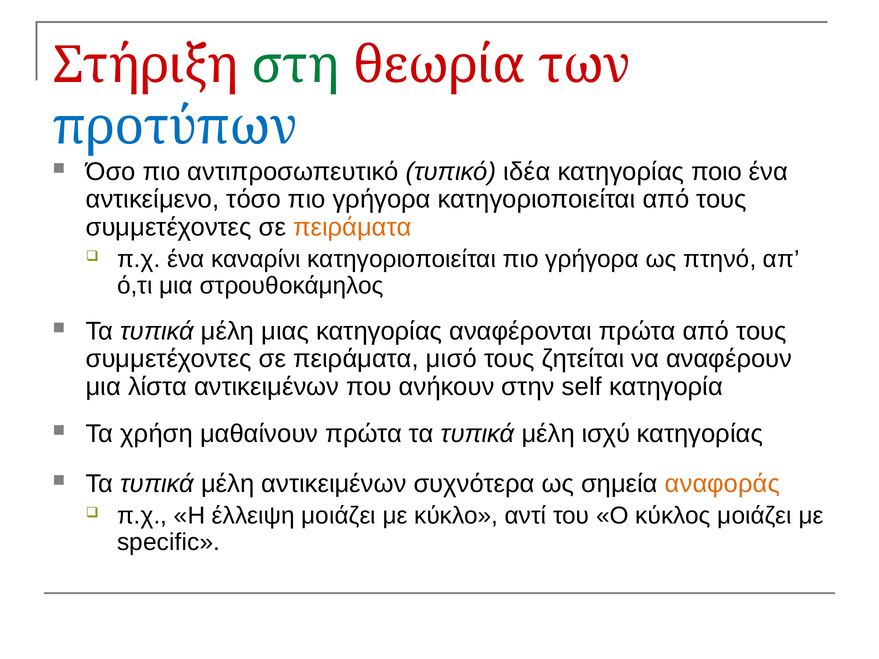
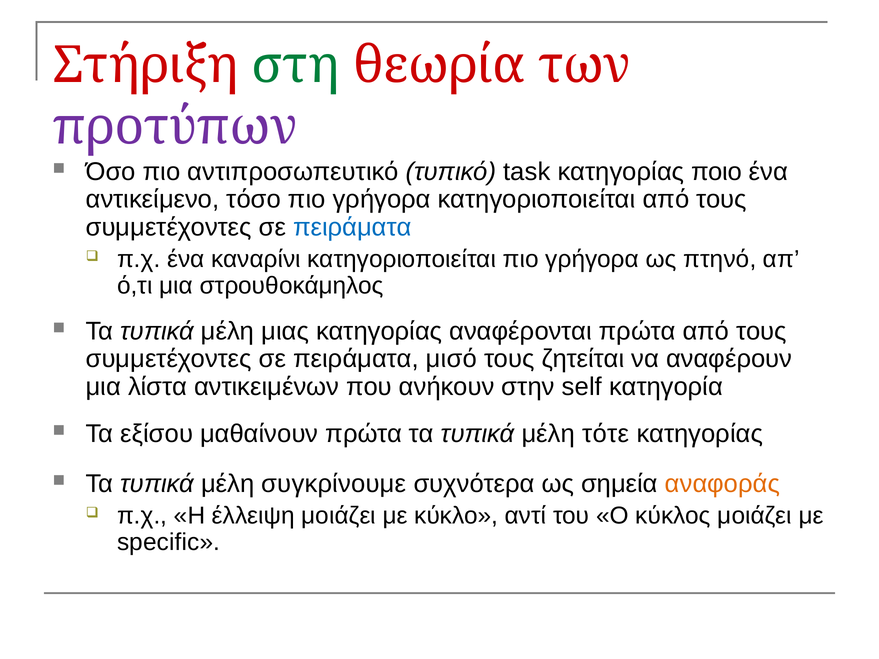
προτύπων colour: blue -> purple (175, 127)
ιδέα: ιδέα -> task (527, 172)
πειράματα colour: orange -> blue (352, 227)
χρήση: χρήση -> εξίσου (157, 434)
ισχύ: ισχύ -> τότε (606, 434)
μέλη αντικειμένων: αντικειμένων -> συγκρίνουμε (334, 484)
